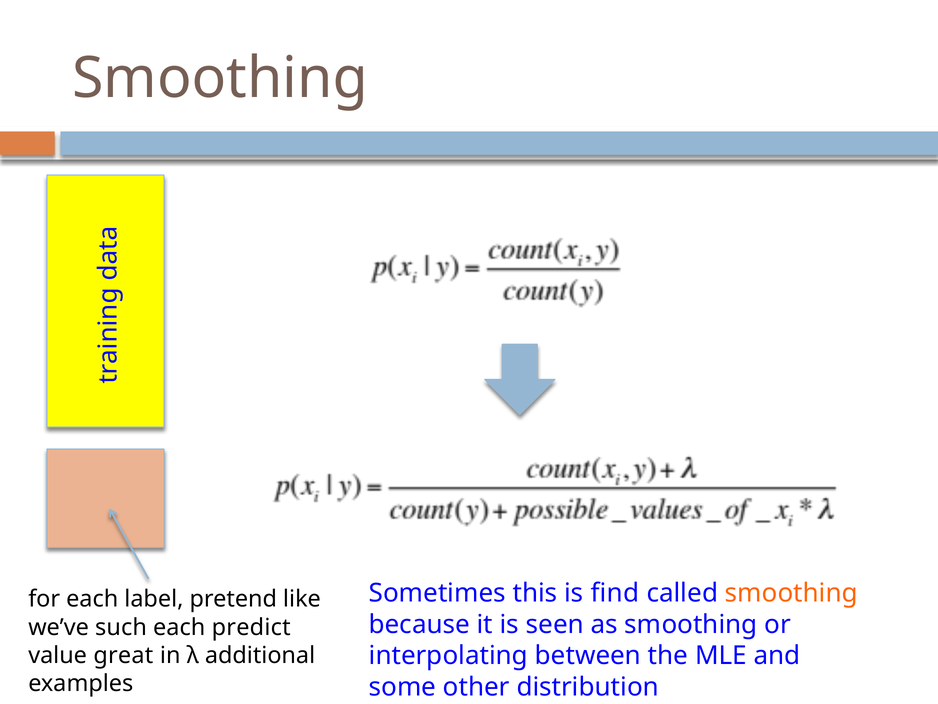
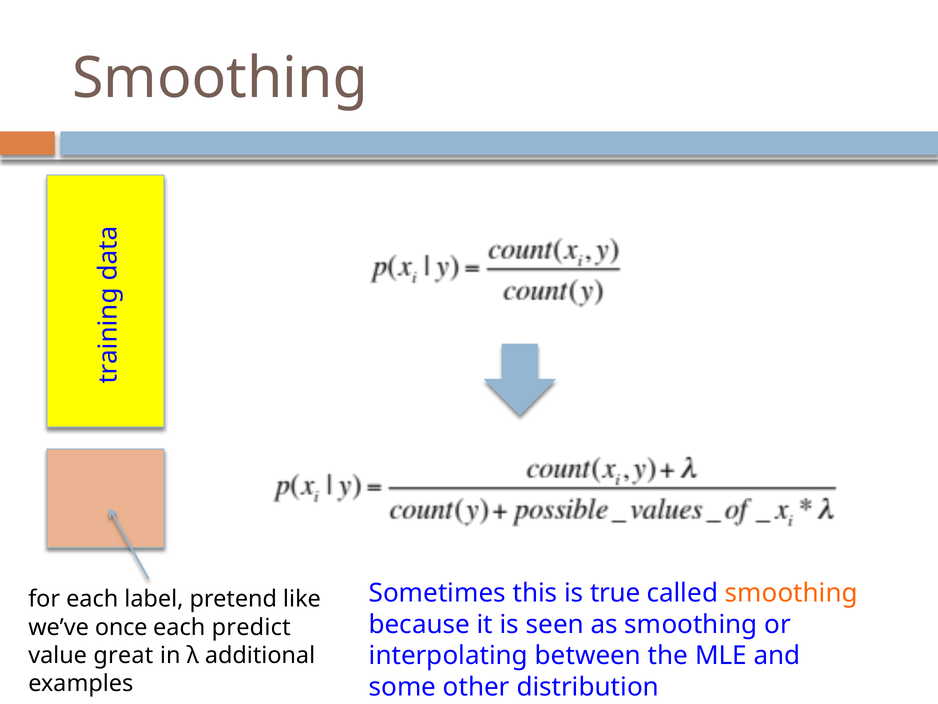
find: find -> true (615, 593)
such: such -> once (121, 627)
